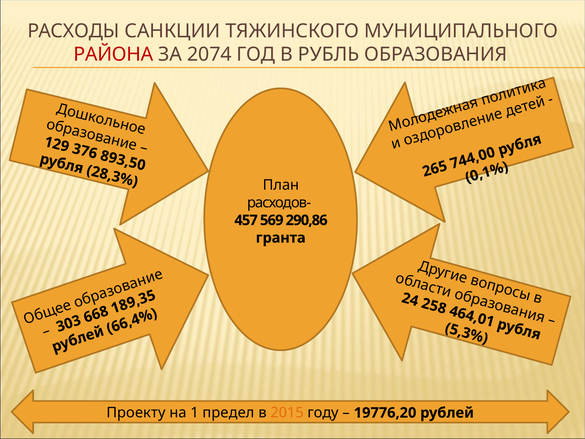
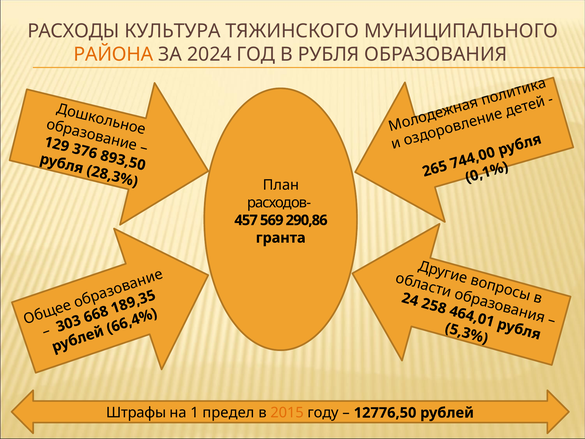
САНКЦИИ: САНКЦИИ -> КУЛЬТУРА (173, 31)
РАЙОНА colour: red -> orange (113, 54)
2074: 2074 -> 2024 (209, 54)
РУБЛЬ: РУБЛЬ -> РУБЛЯ (329, 54)
Проекту: Проекту -> Штрафы (136, 413)
19776,20: 19776,20 -> 12776,50 (385, 413)
